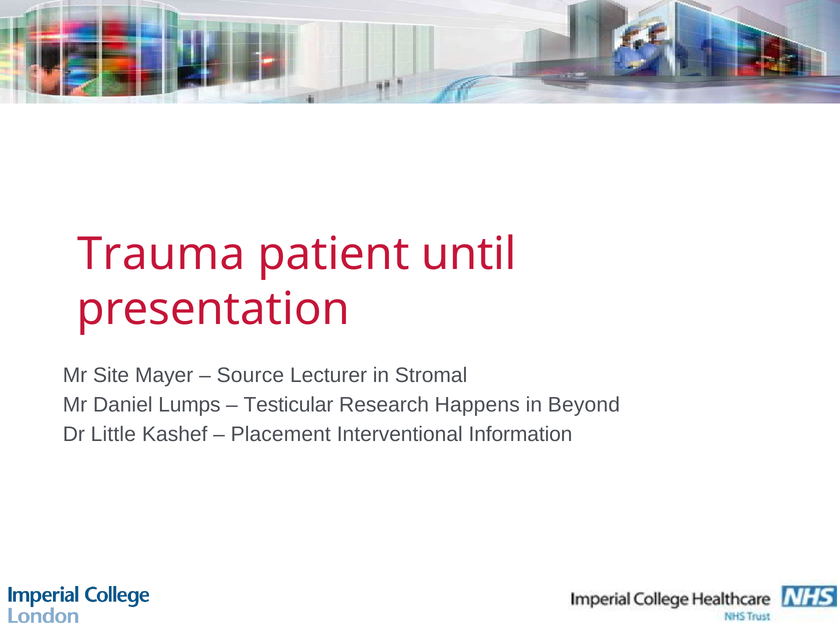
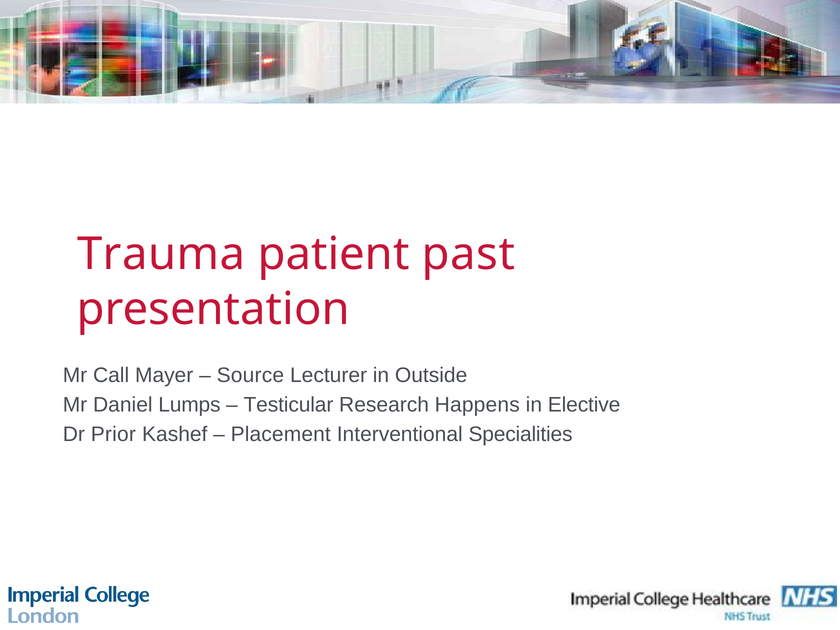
until: until -> past (468, 254)
Site: Site -> Call (111, 375)
Stromal: Stromal -> Outside (431, 375)
Beyond: Beyond -> Elective (584, 405)
Little: Little -> Prior (113, 434)
Information: Information -> Specialities (521, 434)
